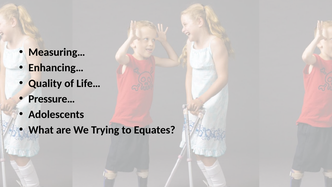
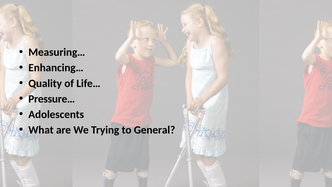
Equates: Equates -> General (155, 130)
